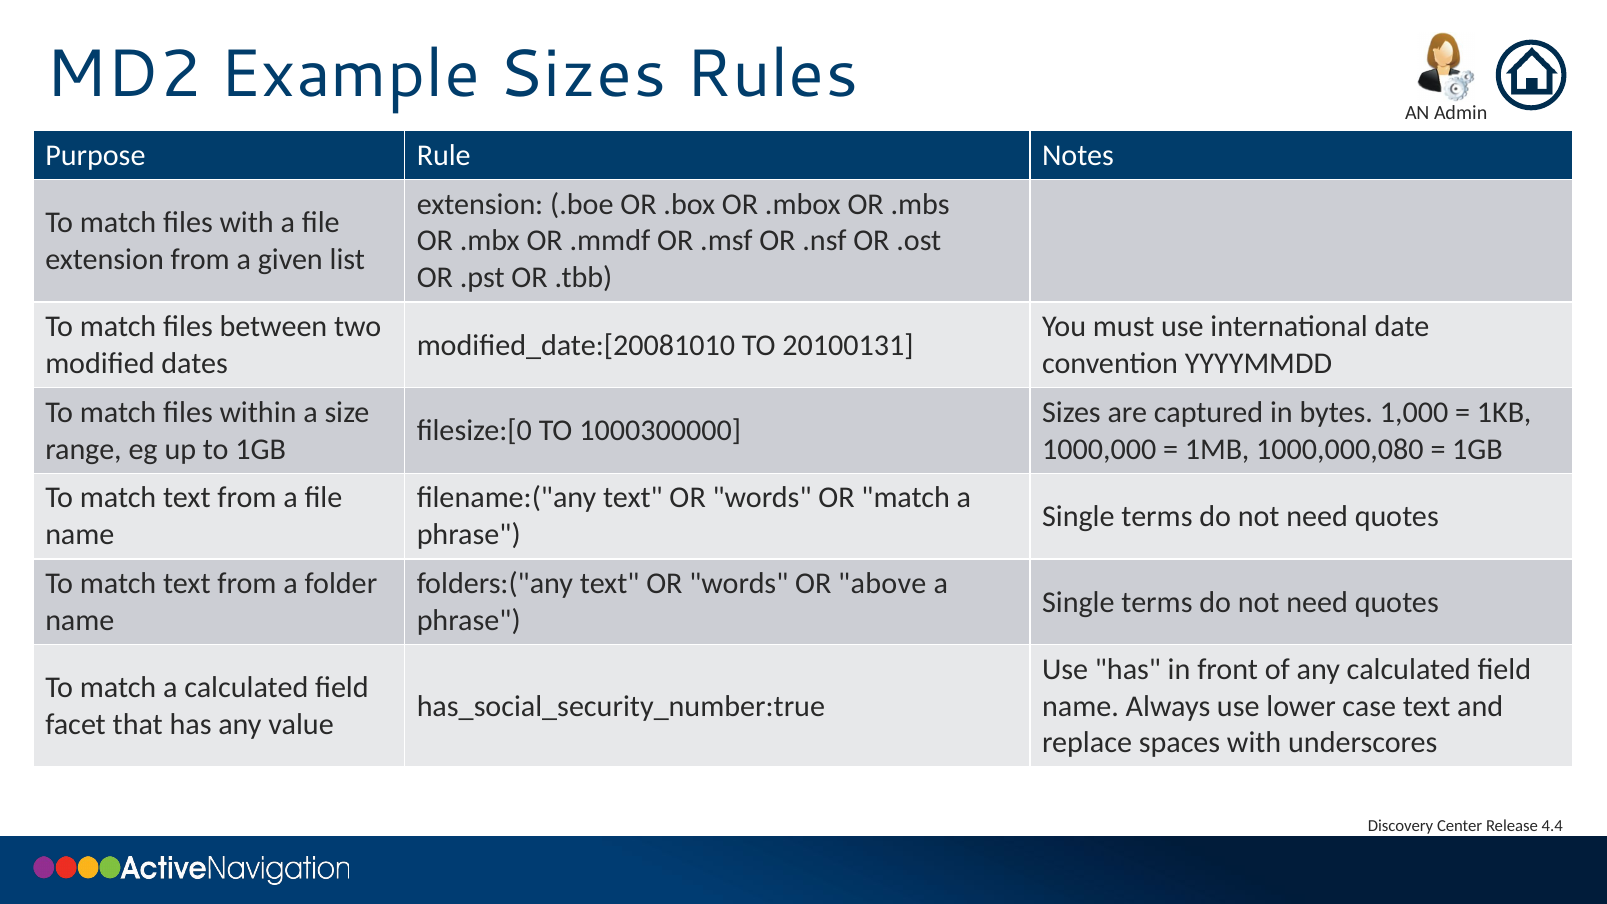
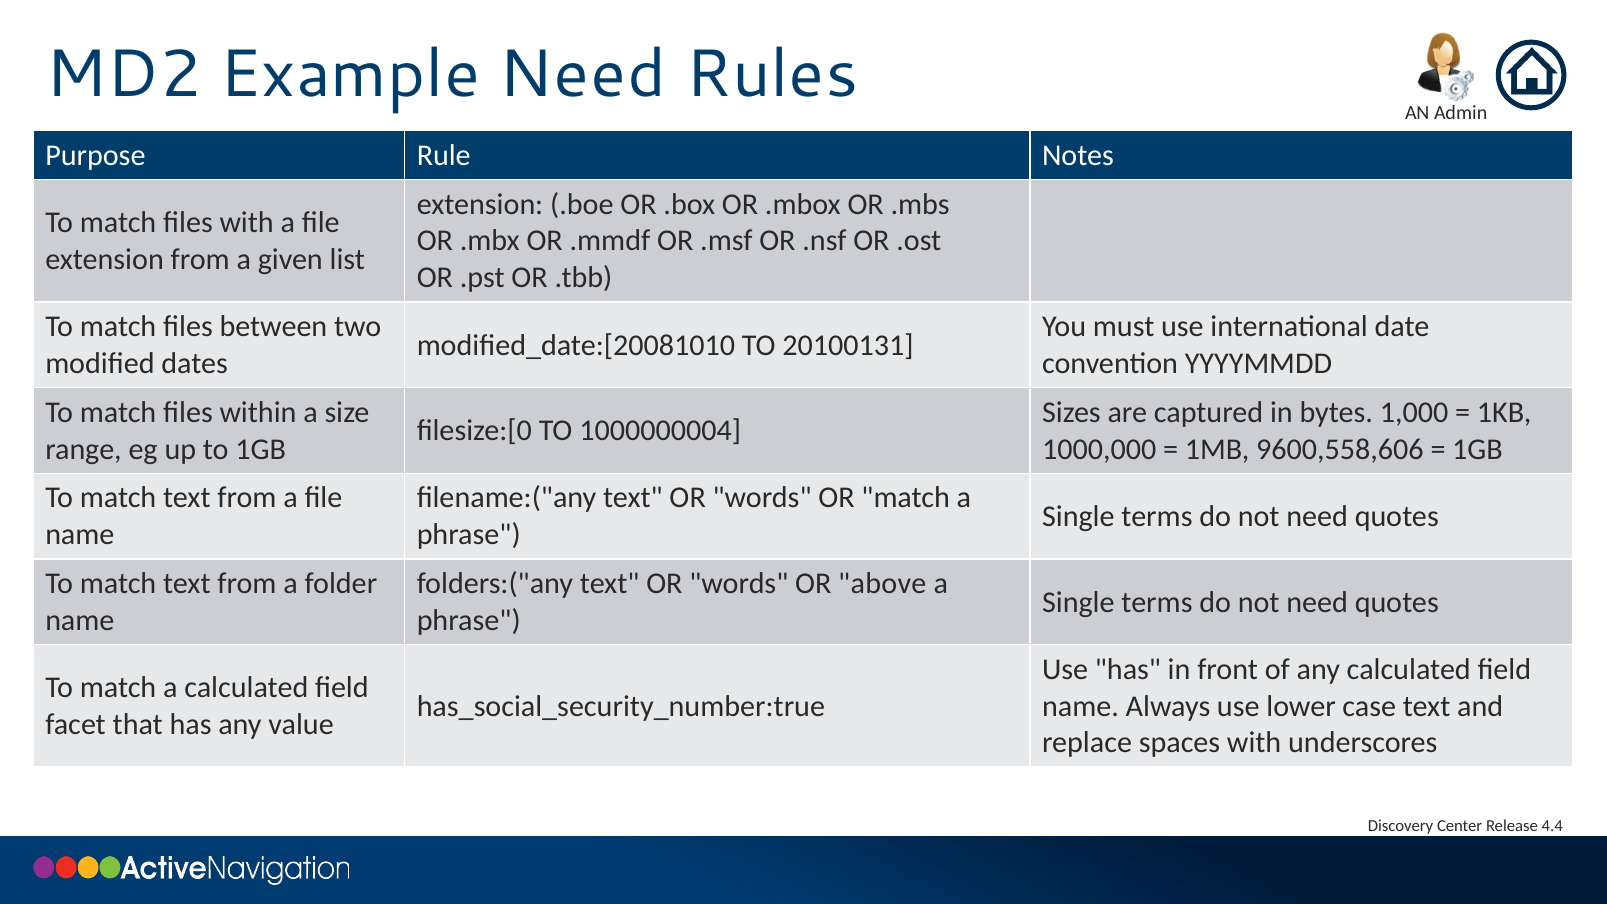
Example Sizes: Sizes -> Need (582, 75)
1000300000: 1000300000 -> 1000000004 (660, 431)
1000,000,080: 1000,000,080 -> 9600,558,606 (1340, 449)
